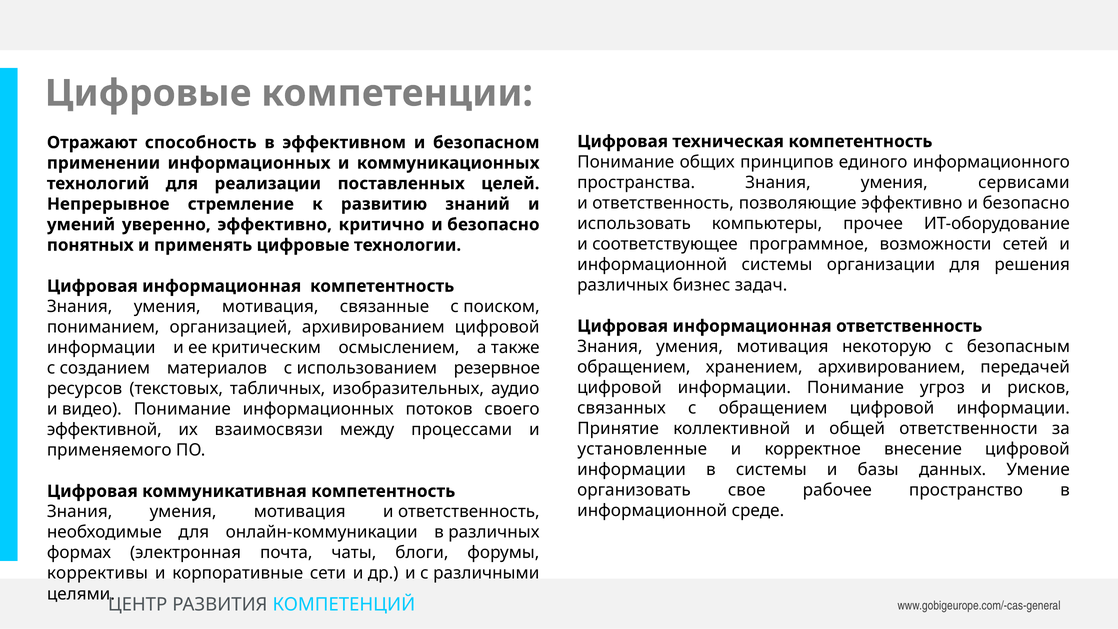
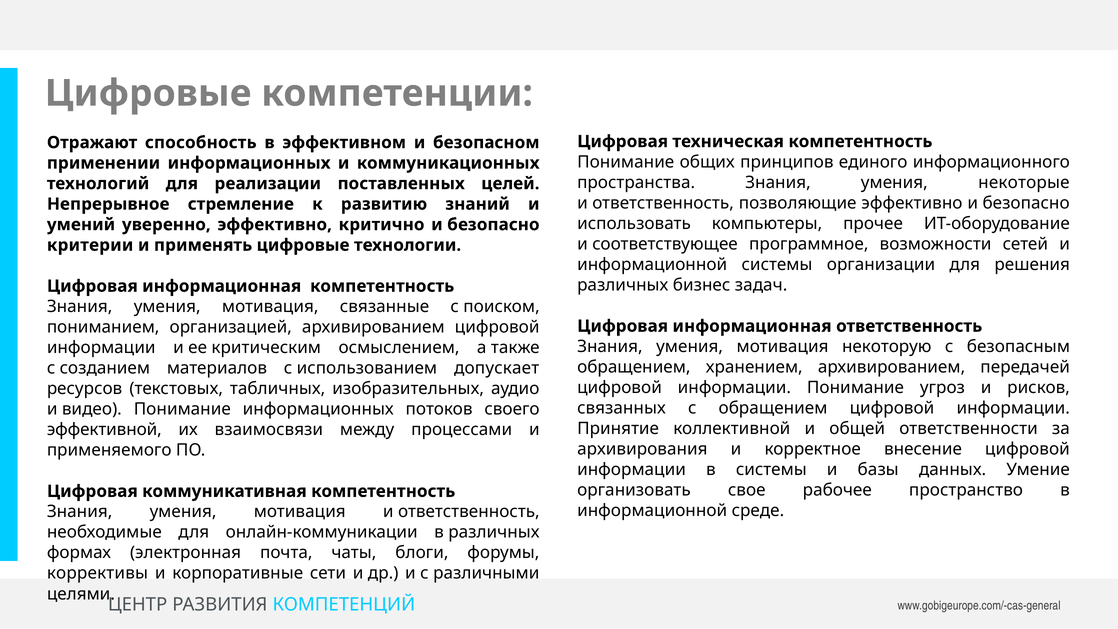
сервисами: сервисами -> некоторые (1024, 182)
понятных: понятных -> критерии (90, 245)
резервное: резервное -> допускает (497, 368)
установленные: установленные -> архивирования (642, 449)
